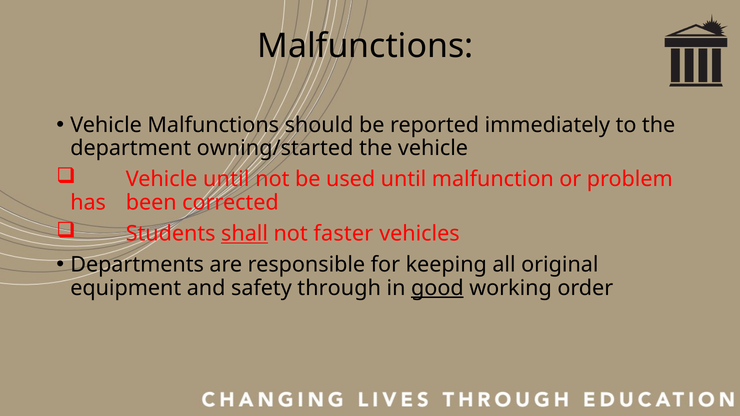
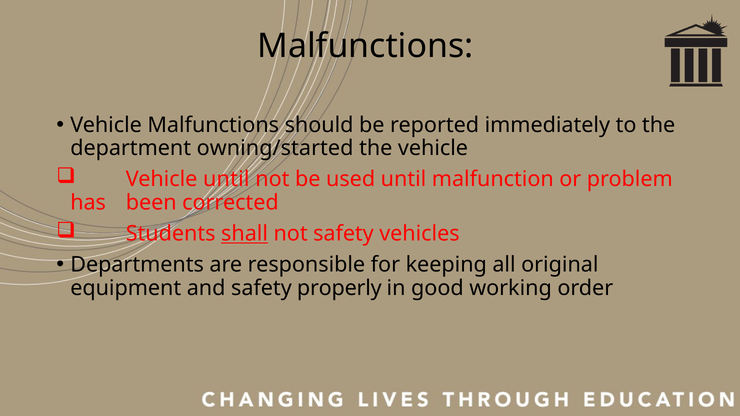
not faster: faster -> safety (343, 234)
through: through -> properly (339, 288)
good underline: present -> none (437, 288)
